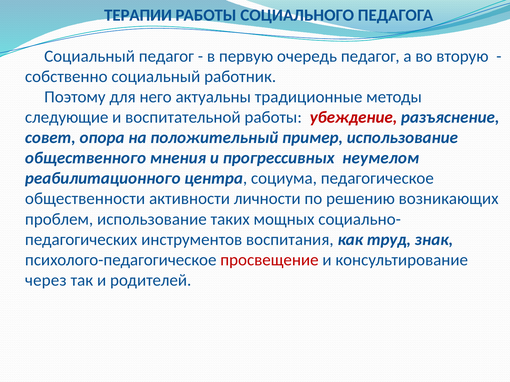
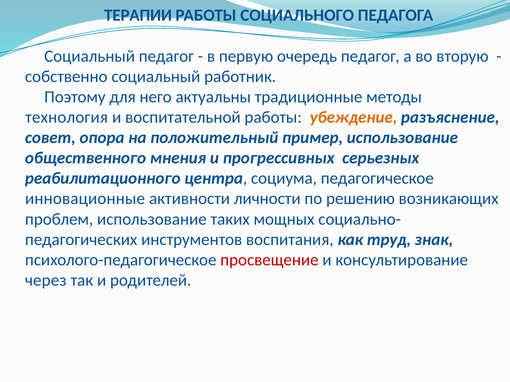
следующие: следующие -> технология (67, 117)
убеждение colour: red -> orange (353, 117)
неумелом: неумелом -> серьезных (381, 158)
общественности: общественности -> инновационные (85, 199)
